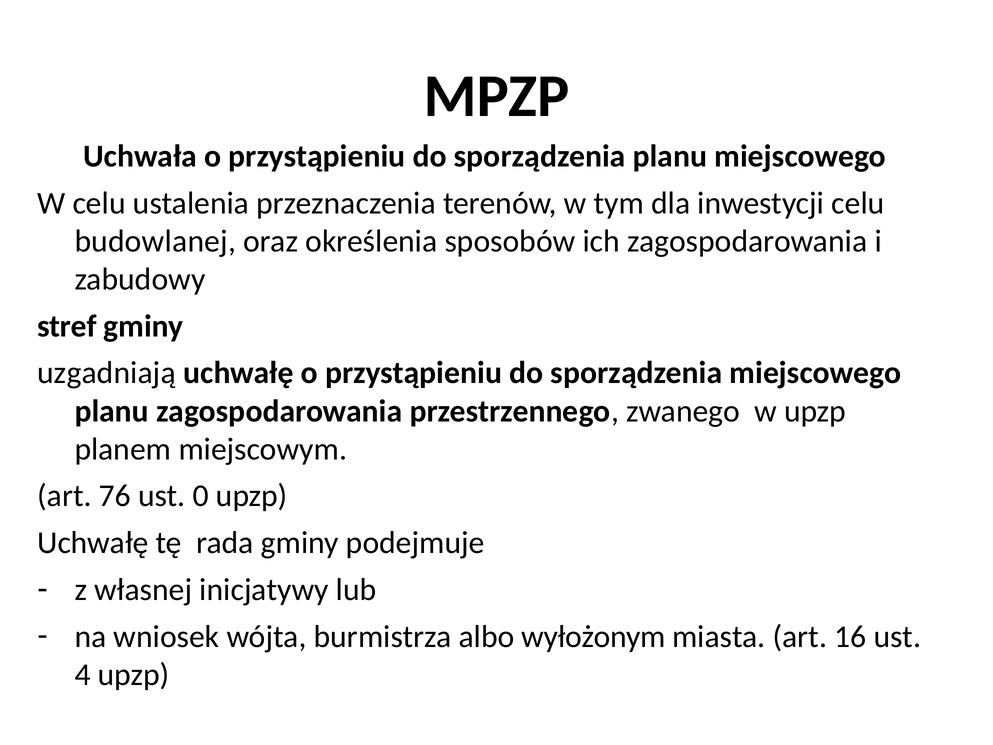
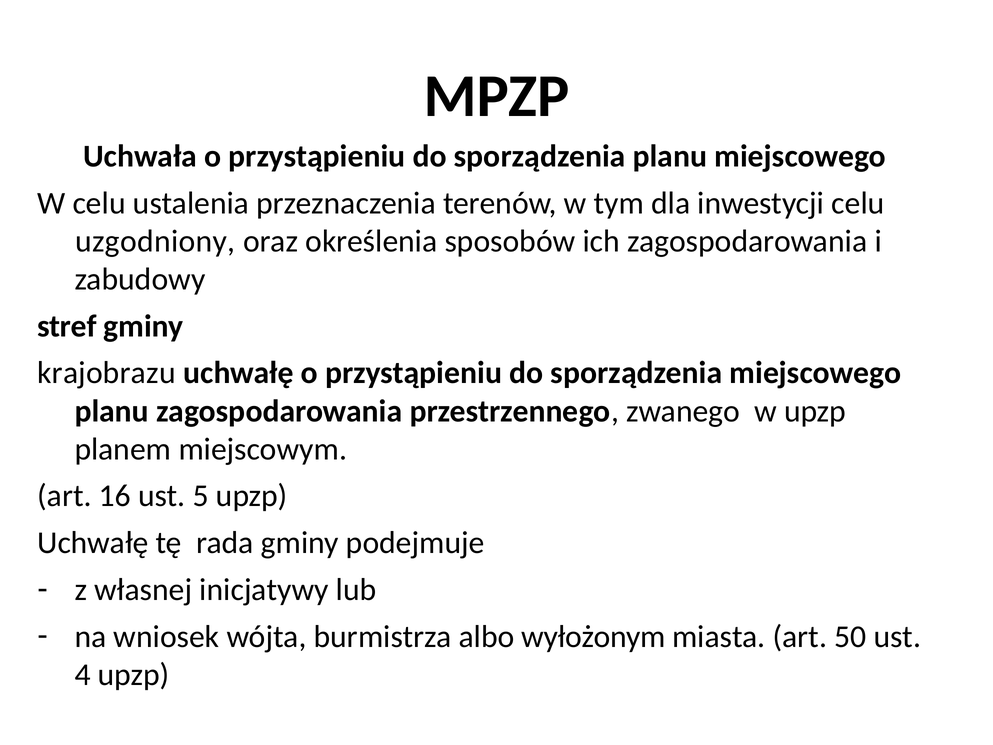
budowlanej: budowlanej -> uzgodniony (155, 241)
uzgadniają: uzgadniają -> krajobrazu (106, 373)
76: 76 -> 16 (115, 496)
0: 0 -> 5 (201, 496)
16: 16 -> 50 (850, 636)
